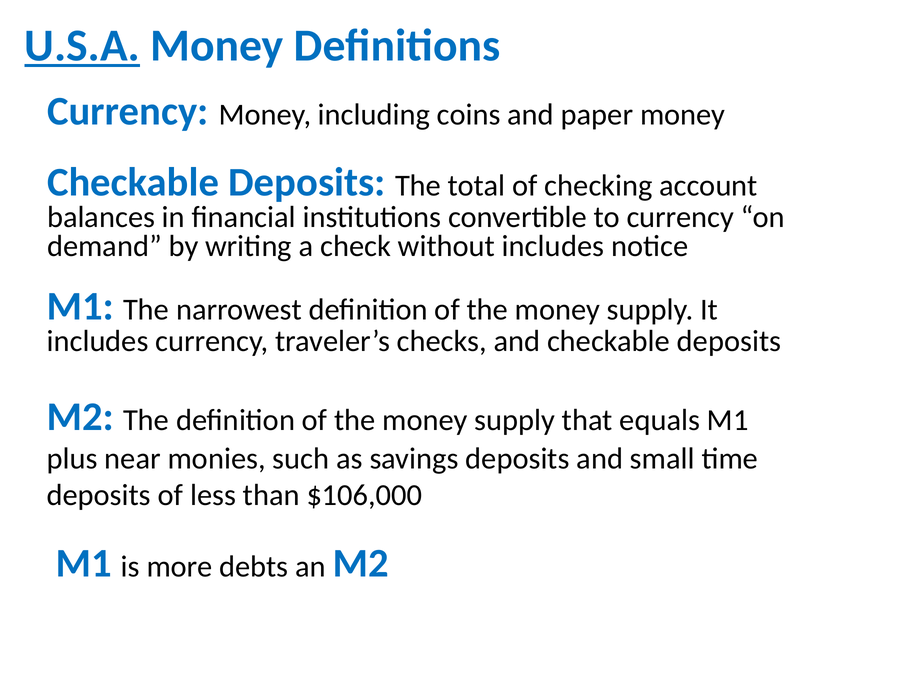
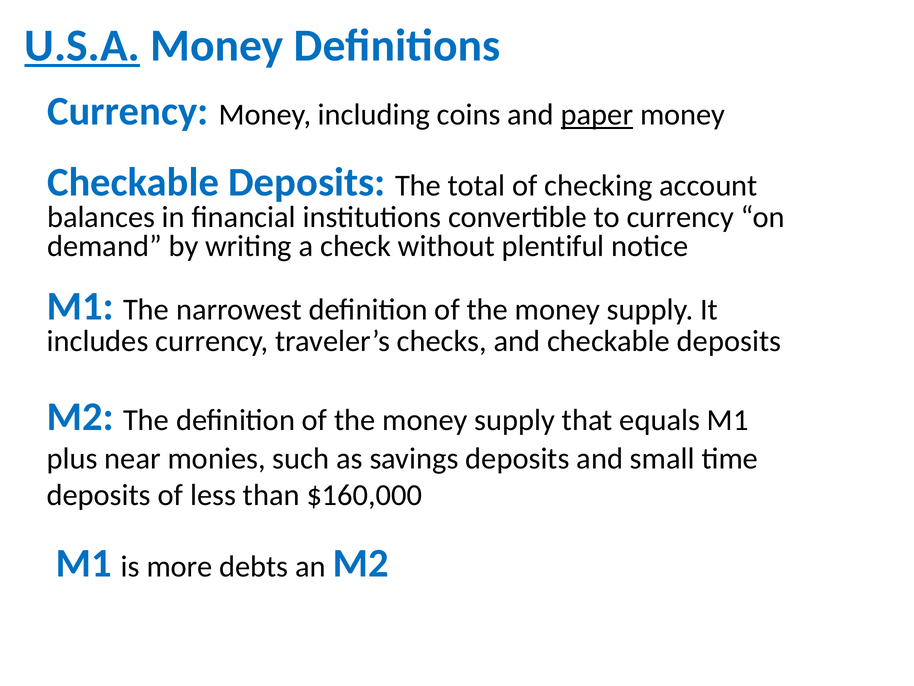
paper underline: none -> present (597, 115)
without includes: includes -> plentiful (553, 246)
$106,000: $106,000 -> $160,000 (364, 495)
